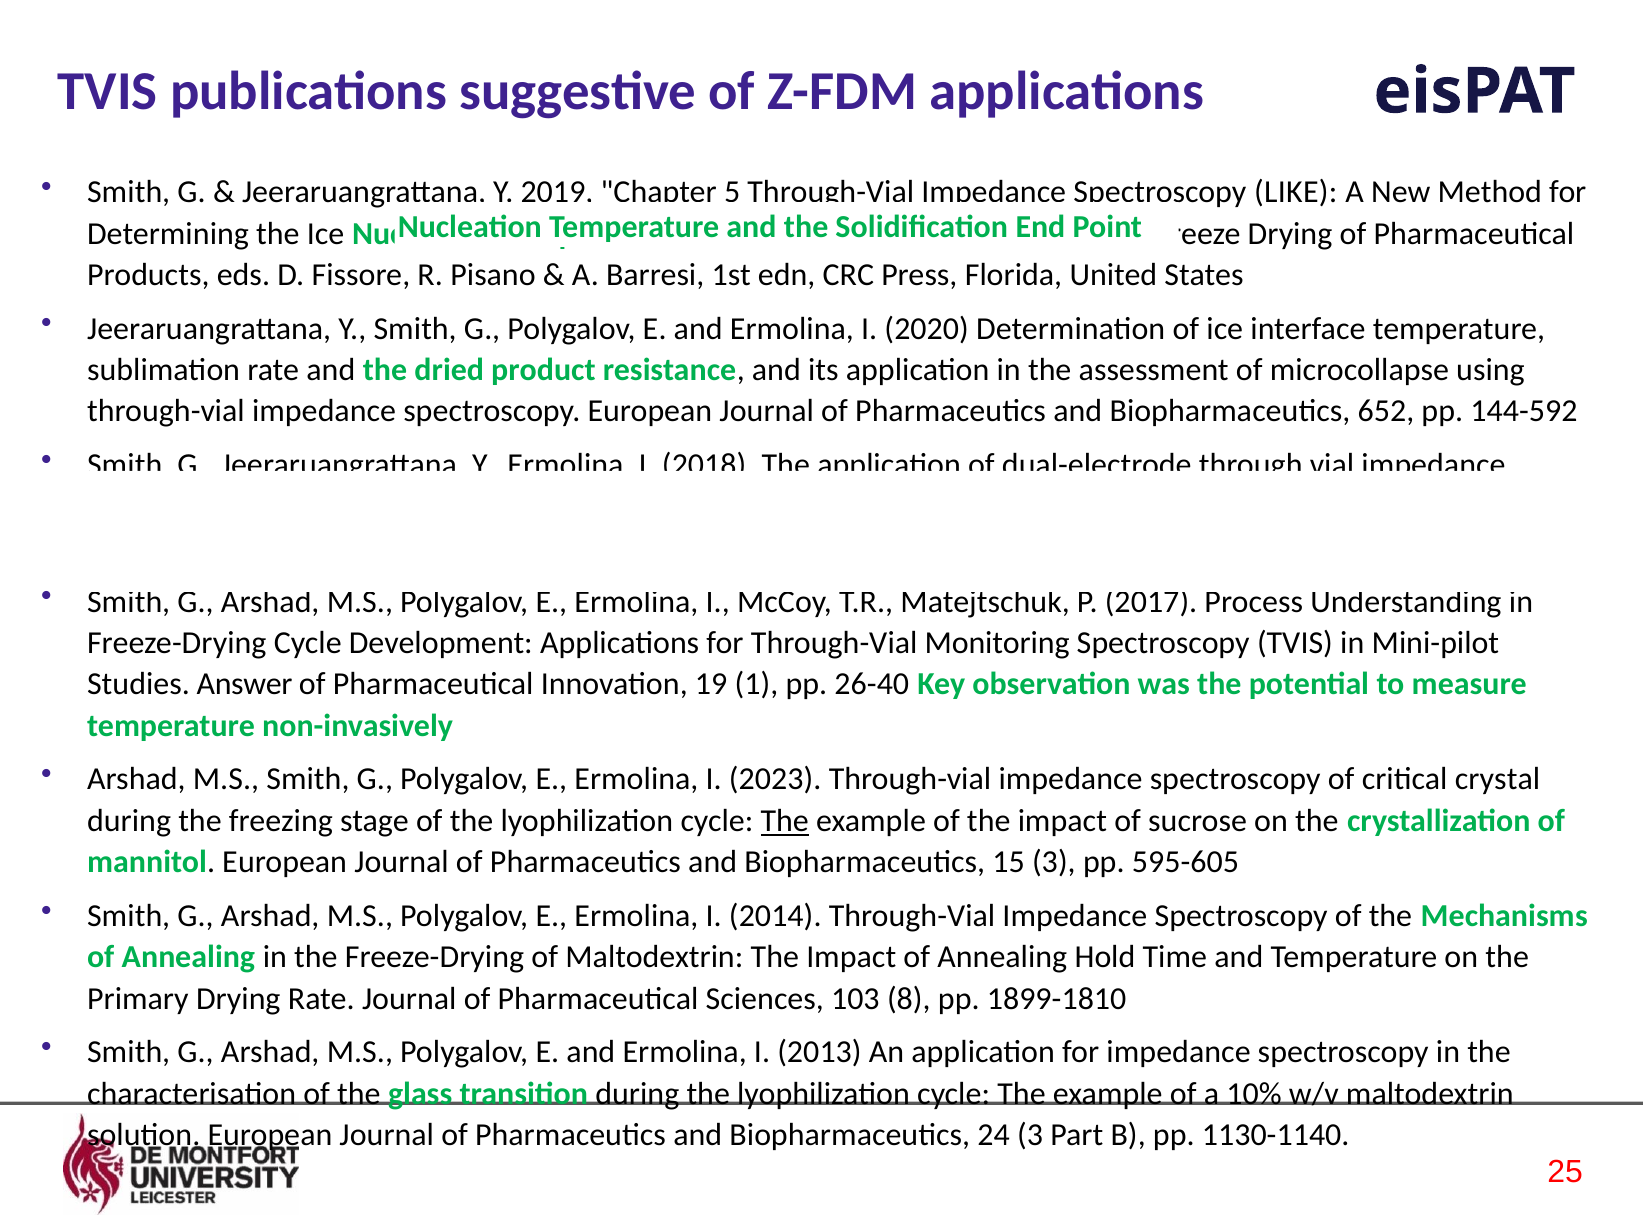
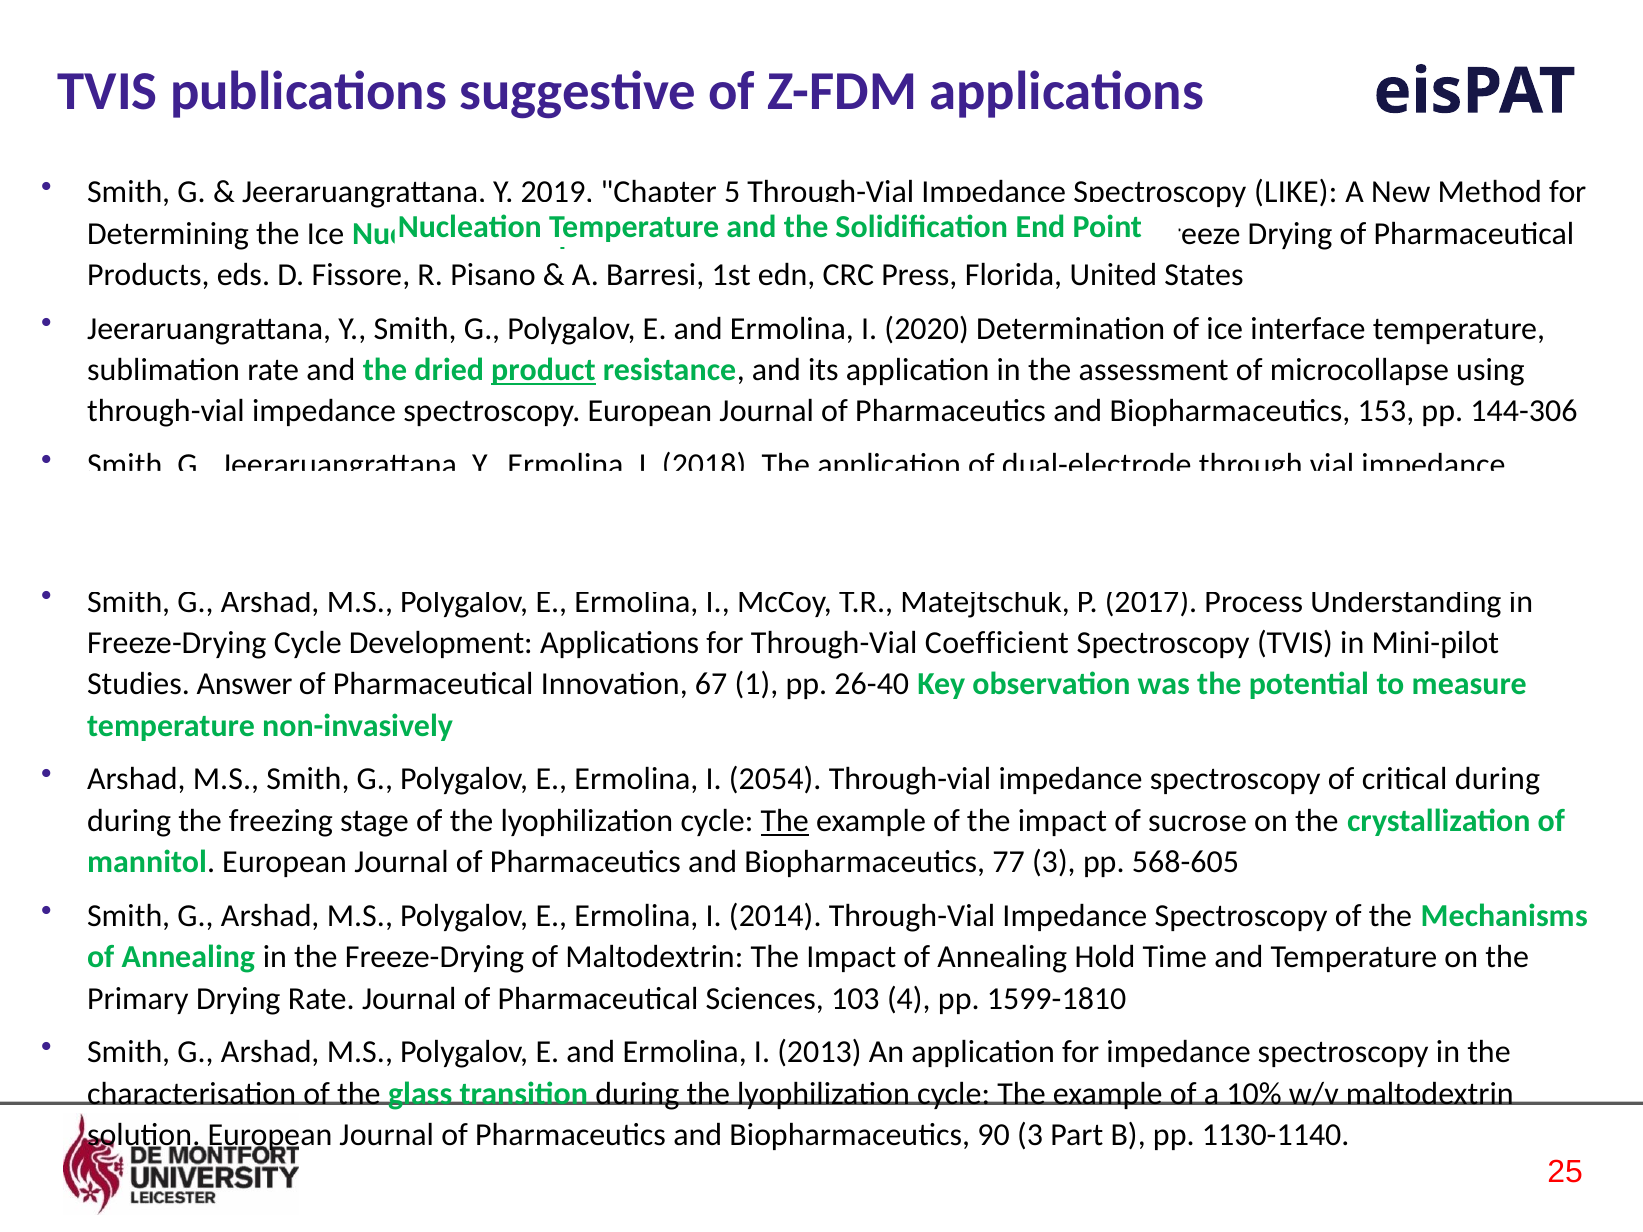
product underline: none -> present (543, 370)
652: 652 -> 153 (1386, 412)
144-592: 144-592 -> 144-306 (1524, 412)
Through-Vial Monitoring: Monitoring -> Coefficient (997, 643)
19: 19 -> 67 (711, 684)
2023: 2023 -> 2054 (775, 780)
critical crystal: crystal -> during (1497, 780)
15: 15 -> 77 (1009, 862)
595-605: 595-605 -> 568-605 (1185, 862)
8: 8 -> 4 (909, 999)
1899-1810: 1899-1810 -> 1599-1810 (1057, 999)
24: 24 -> 90 (994, 1135)
